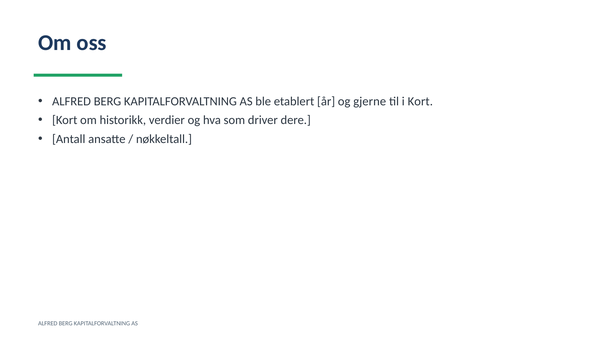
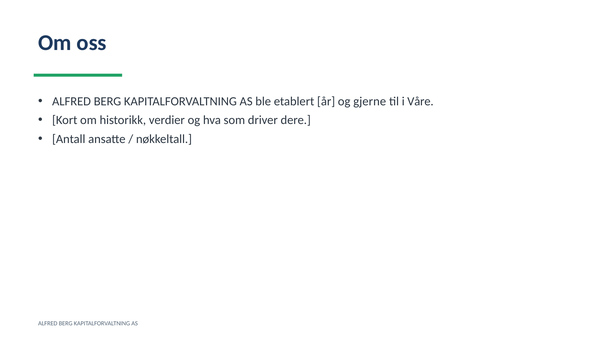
i Kort: Kort -> Våre (420, 101)
